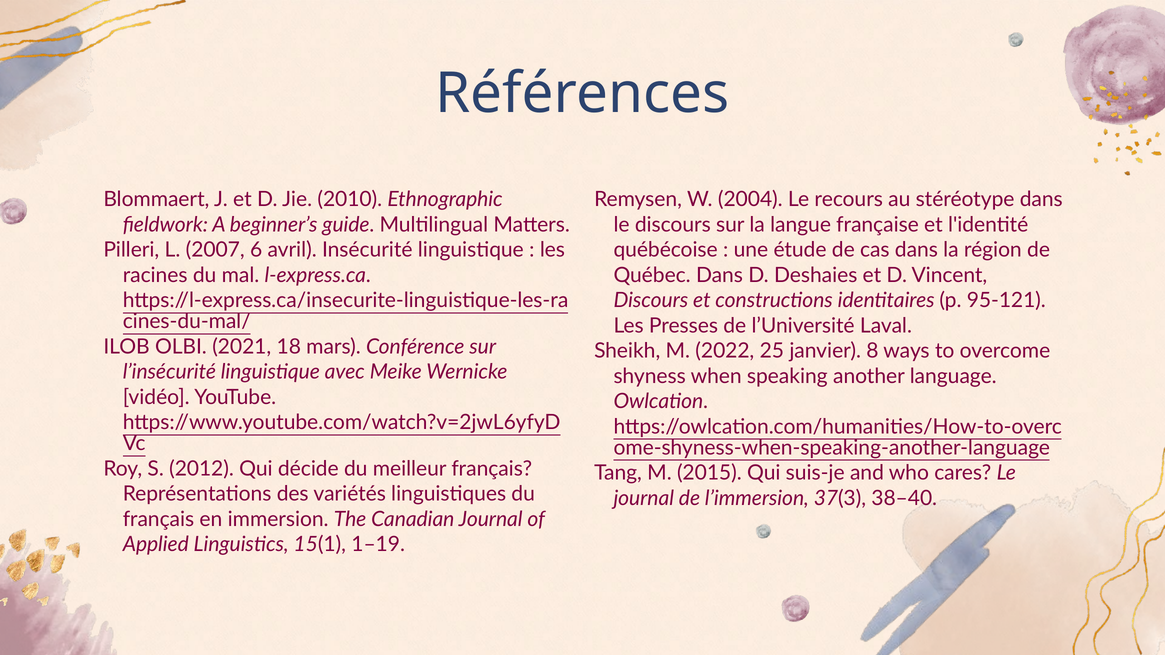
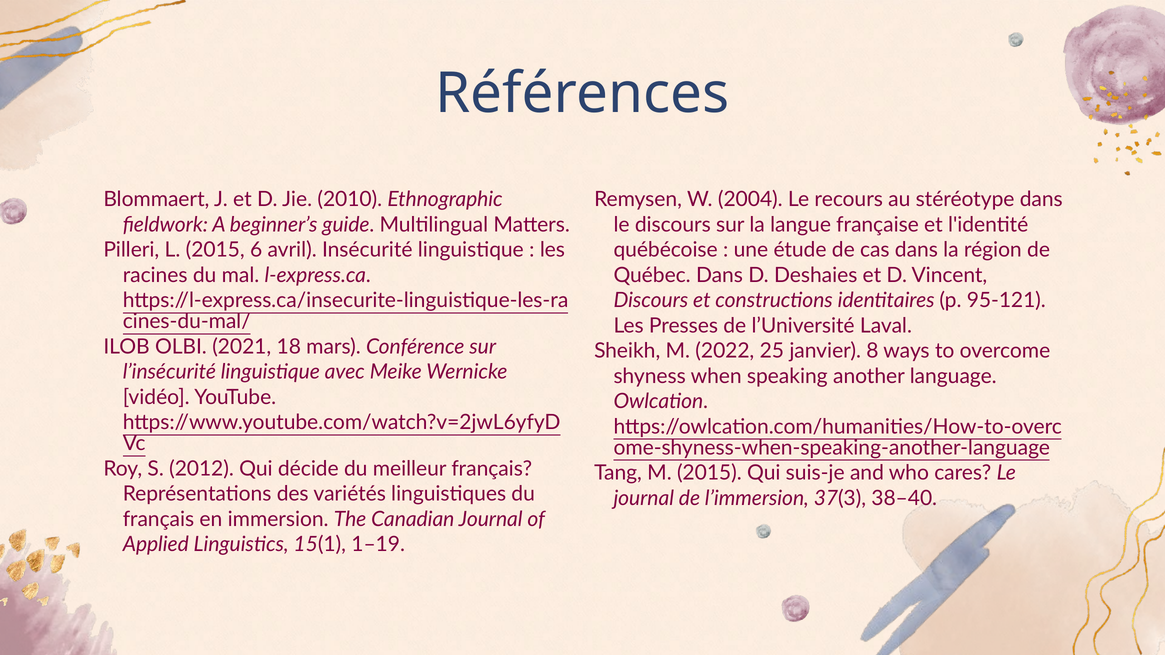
L 2007: 2007 -> 2015 (215, 250)
